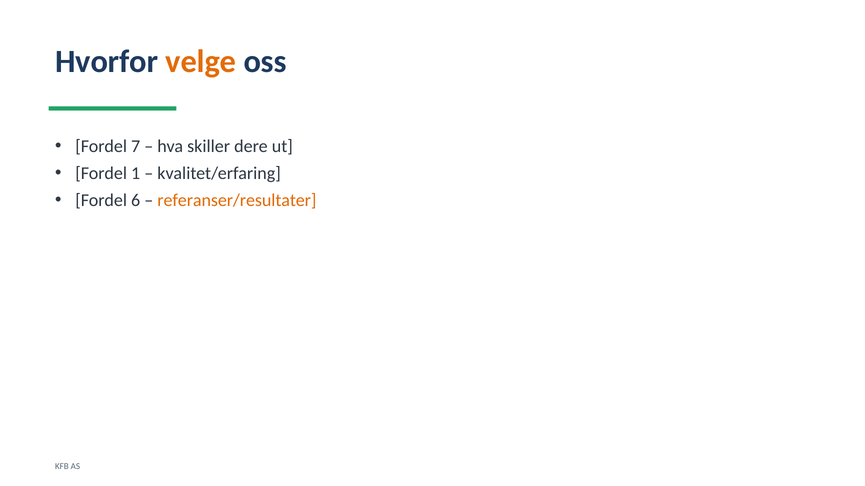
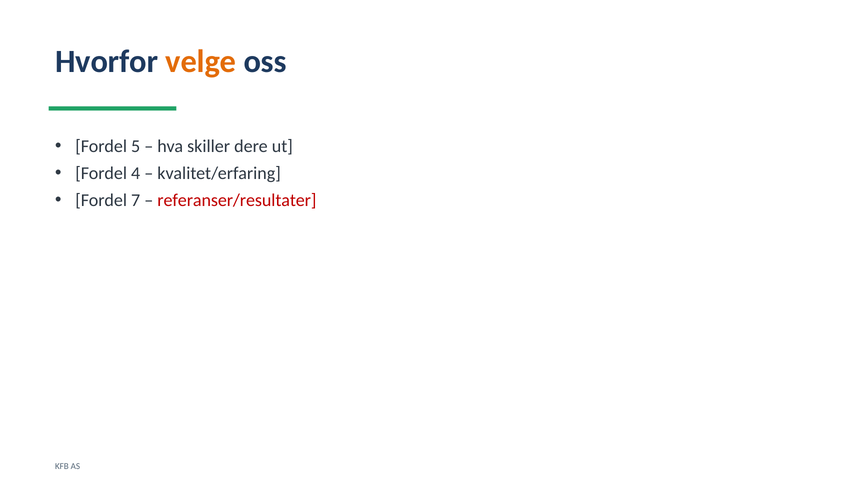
7: 7 -> 5 (136, 147)
1: 1 -> 4 (136, 174)
6: 6 -> 7 (136, 201)
referanser/resultater colour: orange -> red (237, 201)
